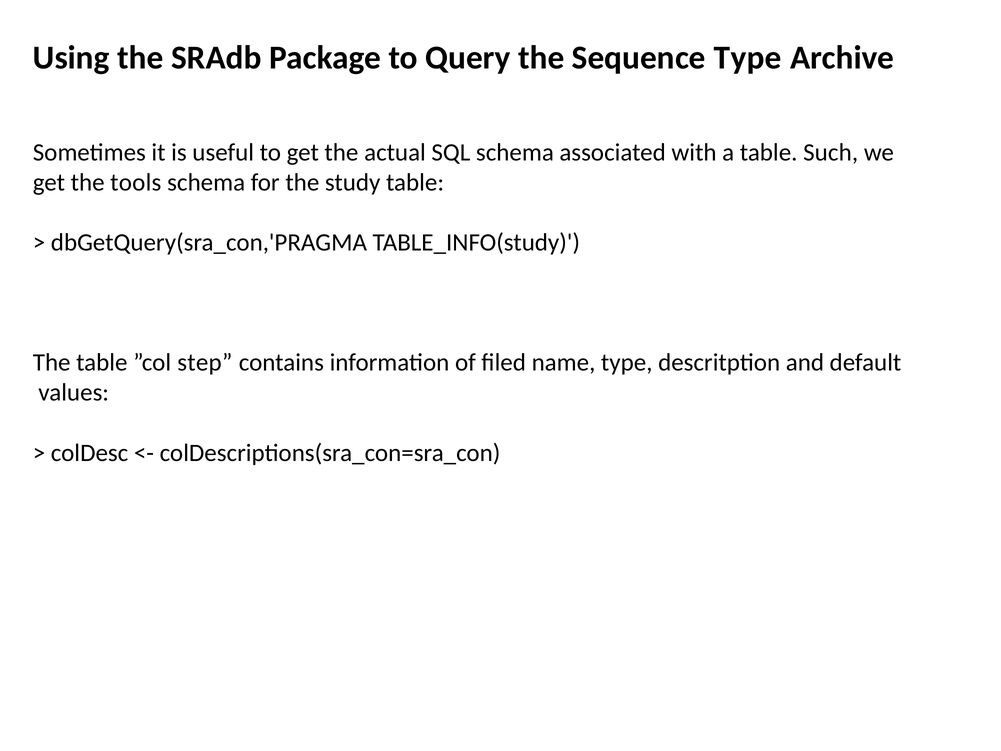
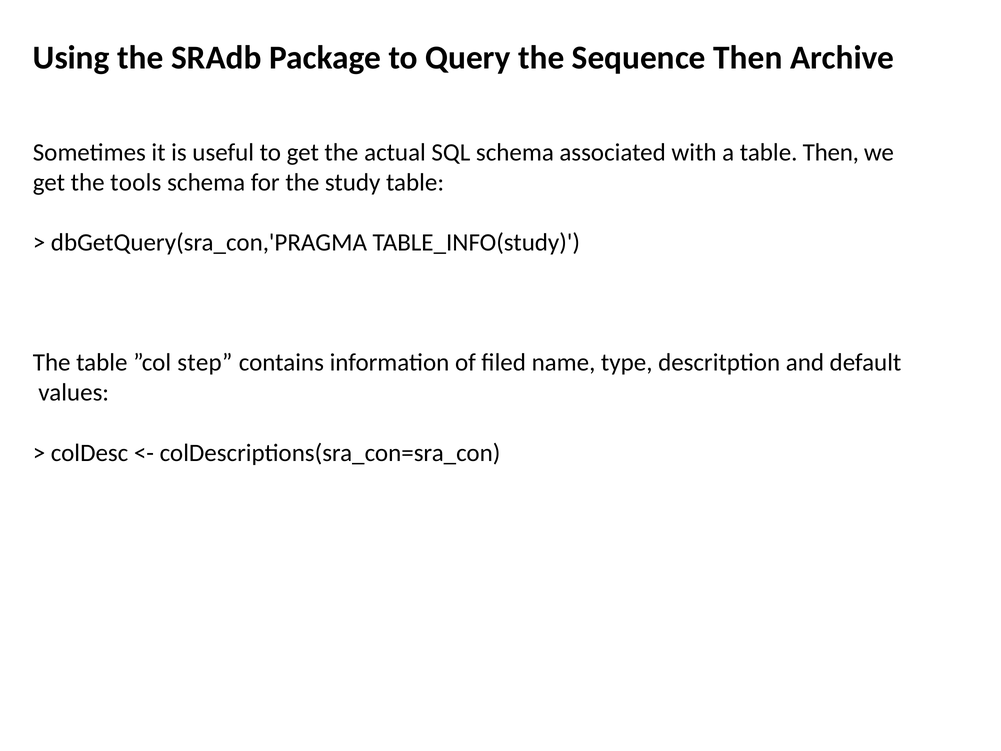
Sequence Type: Type -> Then (748, 58)
table Such: Such -> Then (831, 152)
